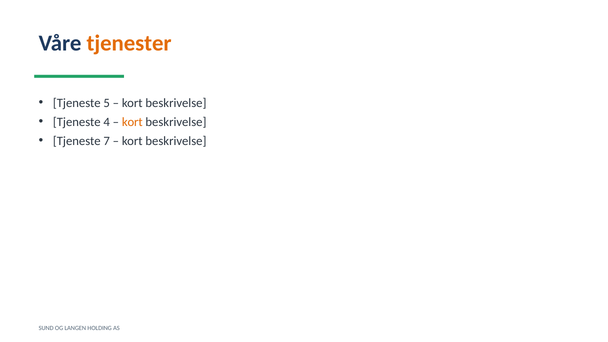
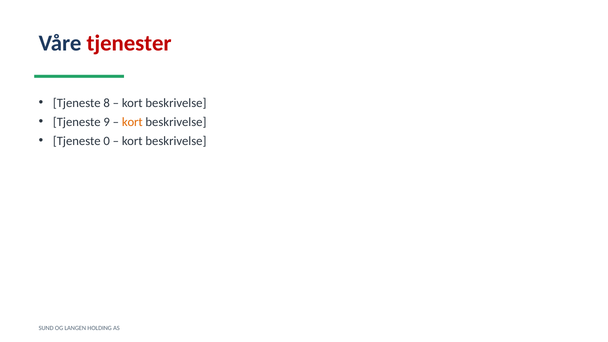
tjenester colour: orange -> red (129, 43)
5: 5 -> 8 (107, 103)
4: 4 -> 9 (107, 122)
7: 7 -> 0 (107, 141)
